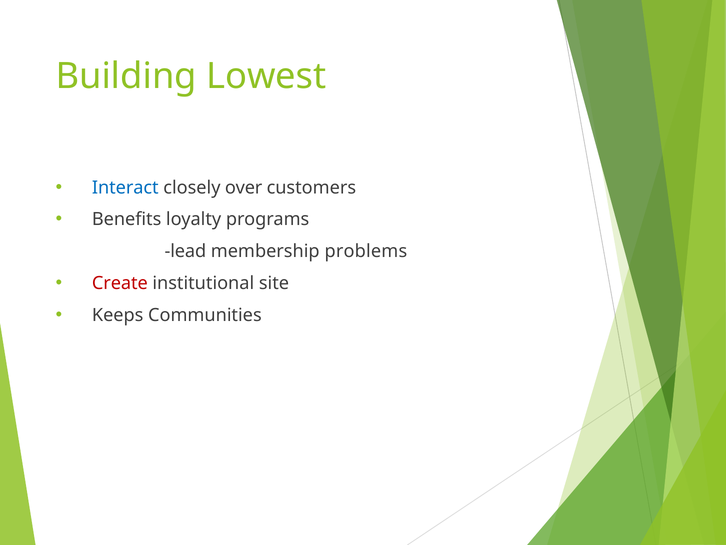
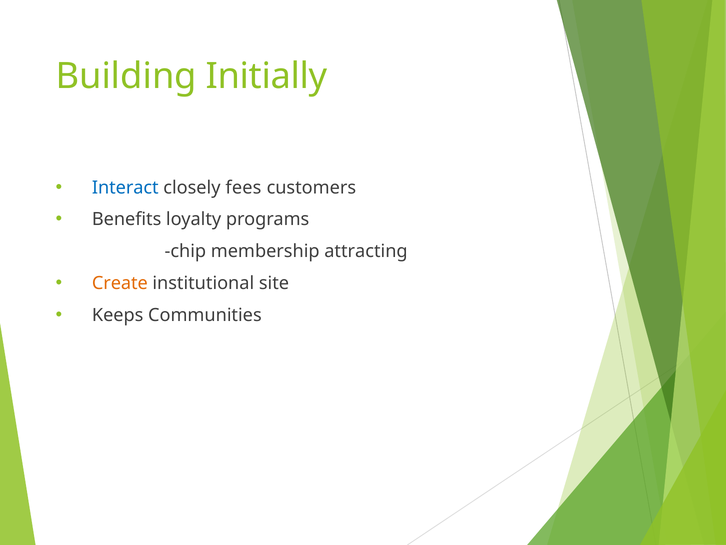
Lowest: Lowest -> Initially (266, 76)
over: over -> fees (243, 187)
lead: lead -> chip (185, 251)
problems: problems -> attracting (366, 251)
Create colour: red -> orange (120, 283)
